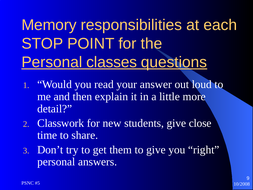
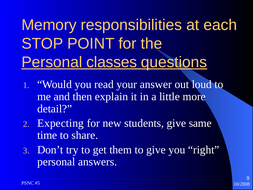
Classwork: Classwork -> Expecting (61, 123)
close: close -> same (200, 123)
